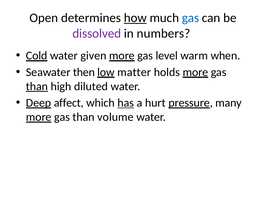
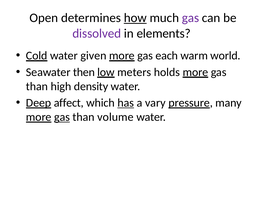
gas colour: blue -> purple (191, 18)
numbers: numbers -> elements (164, 33)
level: level -> each (167, 56)
when: when -> world (225, 56)
matter: matter -> meters (134, 72)
than underline: present -> none (37, 87)
diluted: diluted -> density (91, 87)
hurt: hurt -> vary (155, 103)
gas underline: none -> present (62, 117)
